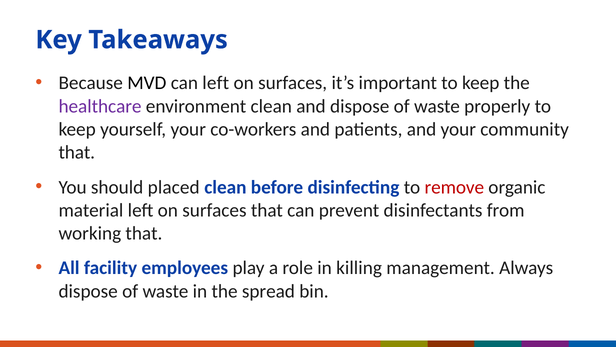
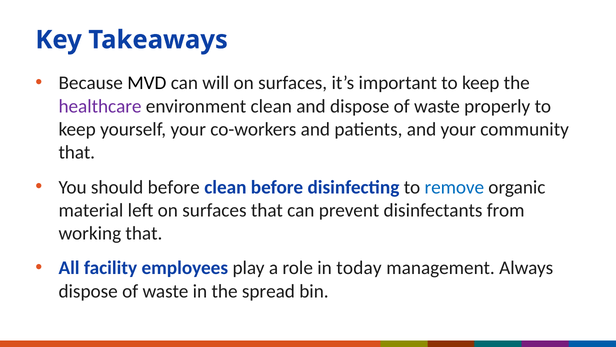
can left: left -> will (216, 83)
should placed: placed -> before (174, 187)
remove colour: red -> blue (454, 187)
killing: killing -> today (359, 268)
